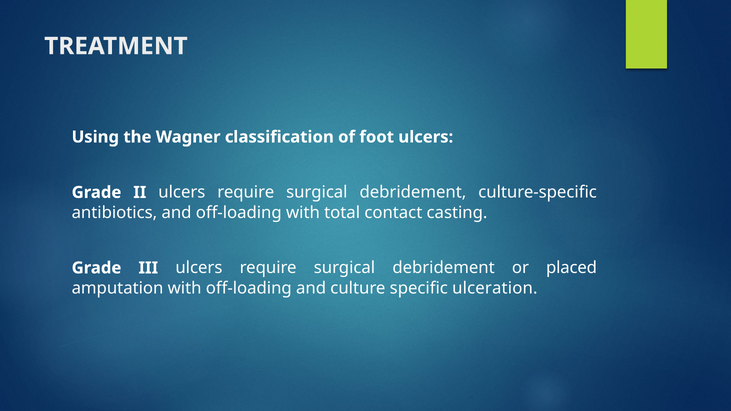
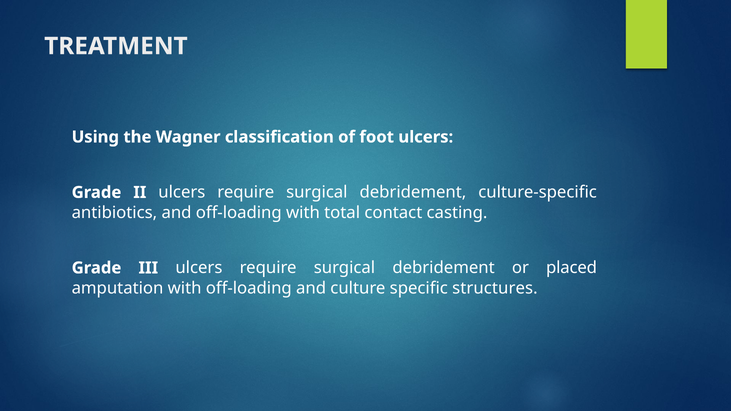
ulceration: ulceration -> structures (495, 288)
